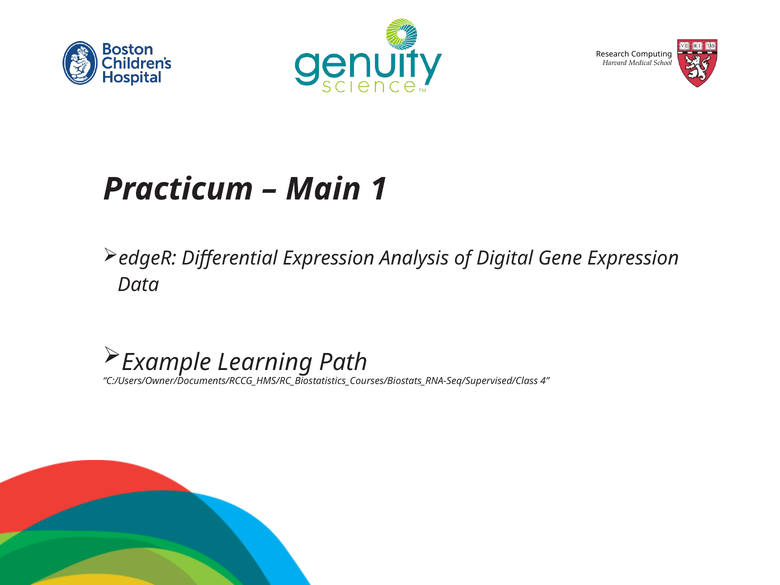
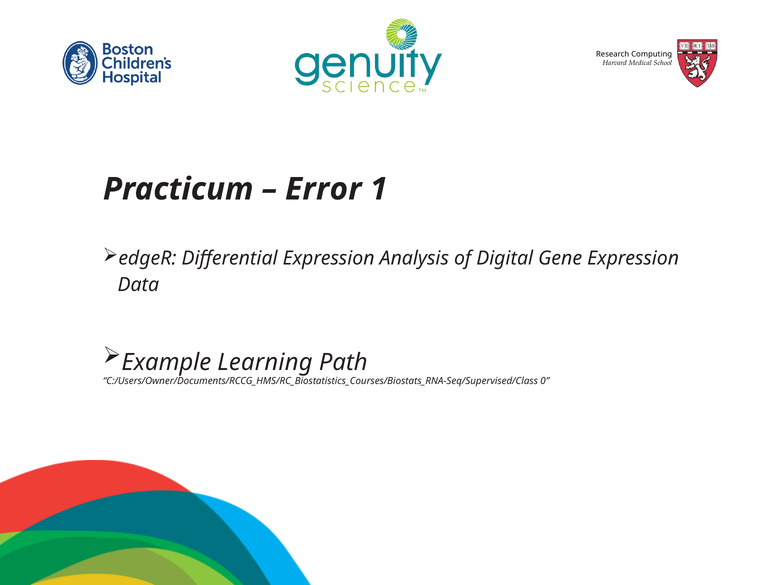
Main: Main -> Error (323, 189)
4: 4 -> 0 (545, 381)
